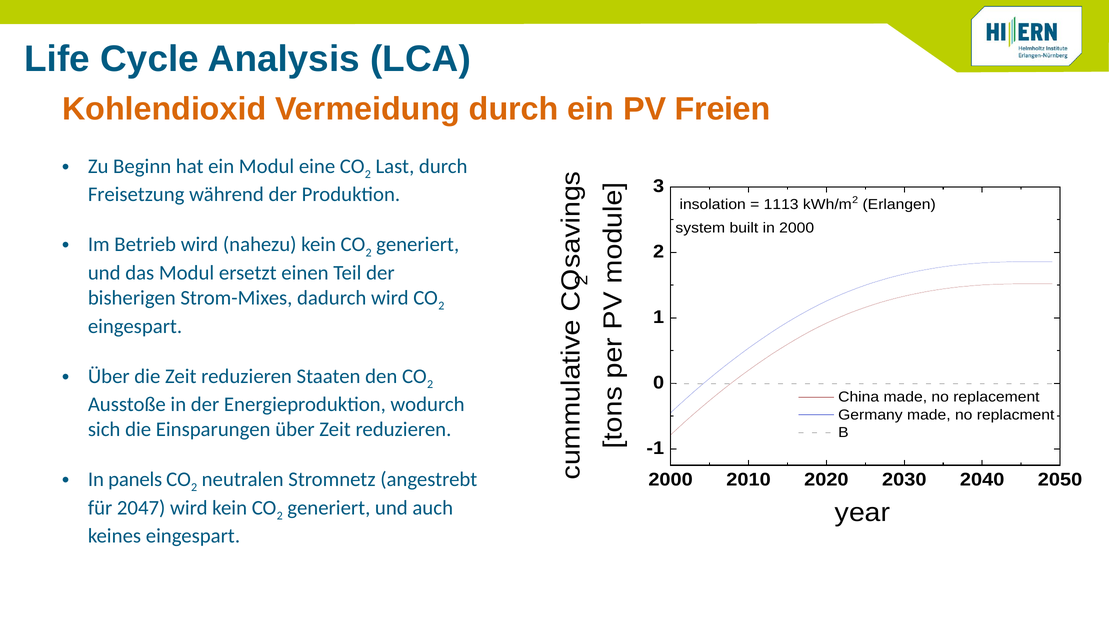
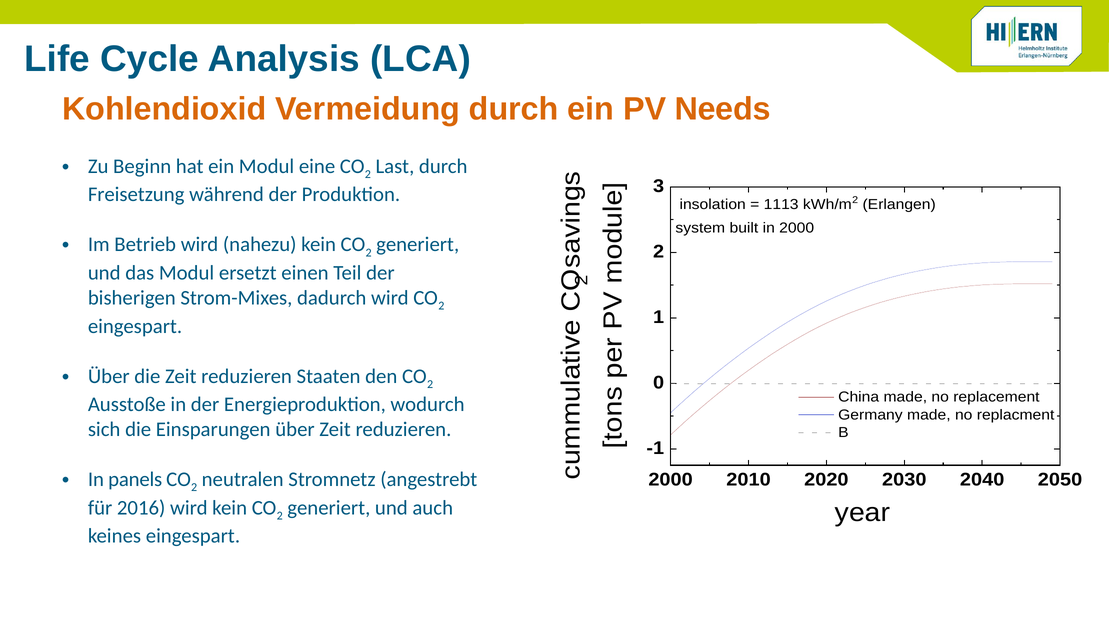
Freien: Freien -> Needs (723, 109)
2047: 2047 -> 2016 (141, 508)
